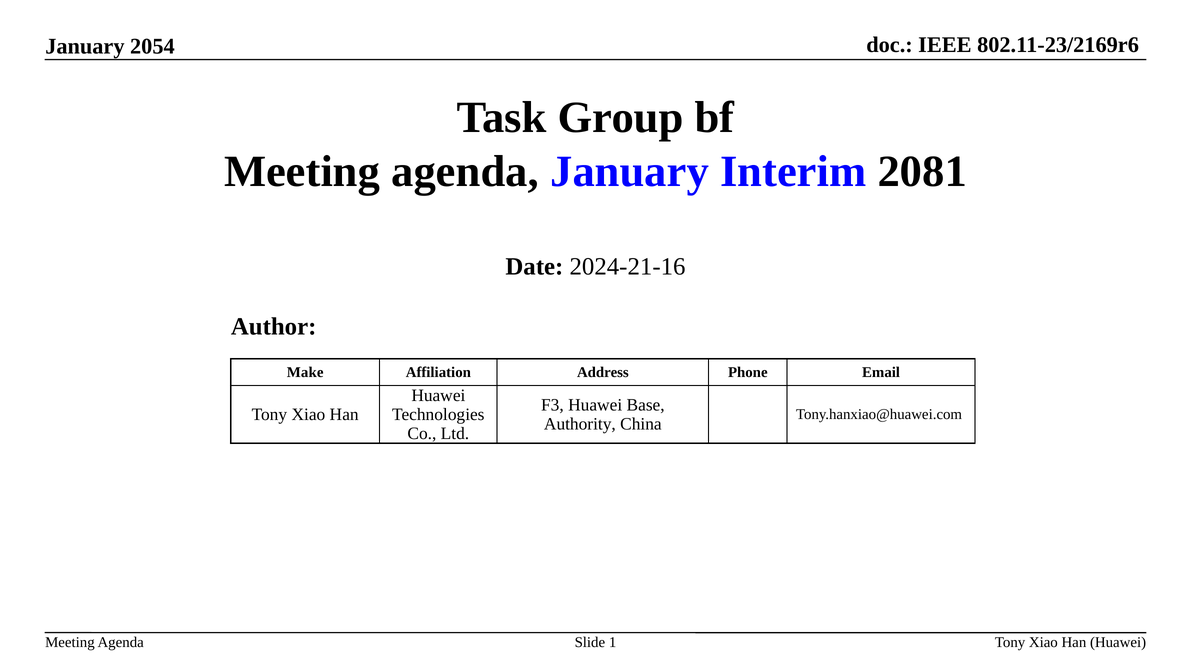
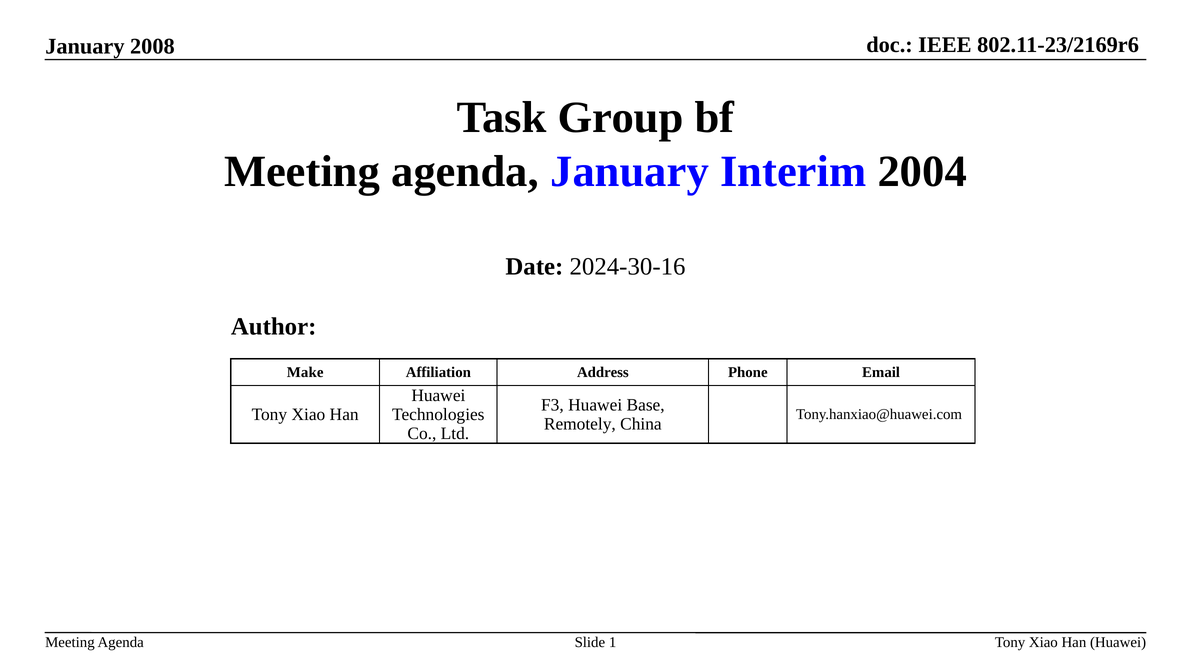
2054: 2054 -> 2008 (152, 46)
2081: 2081 -> 2004 (922, 171)
2024-21-16: 2024-21-16 -> 2024-30-16 (628, 267)
Authority: Authority -> Remotely (580, 424)
